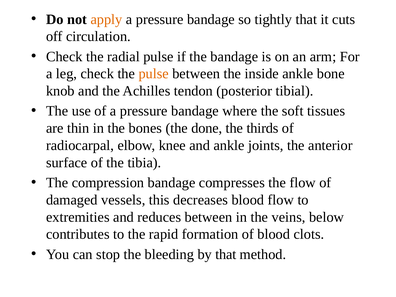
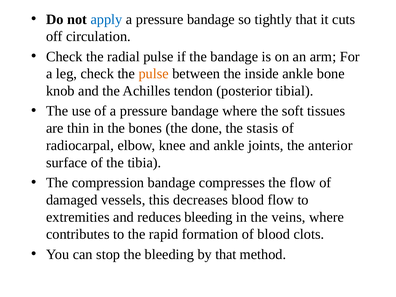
apply colour: orange -> blue (106, 19)
thirds: thirds -> stasis (262, 128)
reduces between: between -> bleeding (209, 217)
veins below: below -> where (327, 217)
